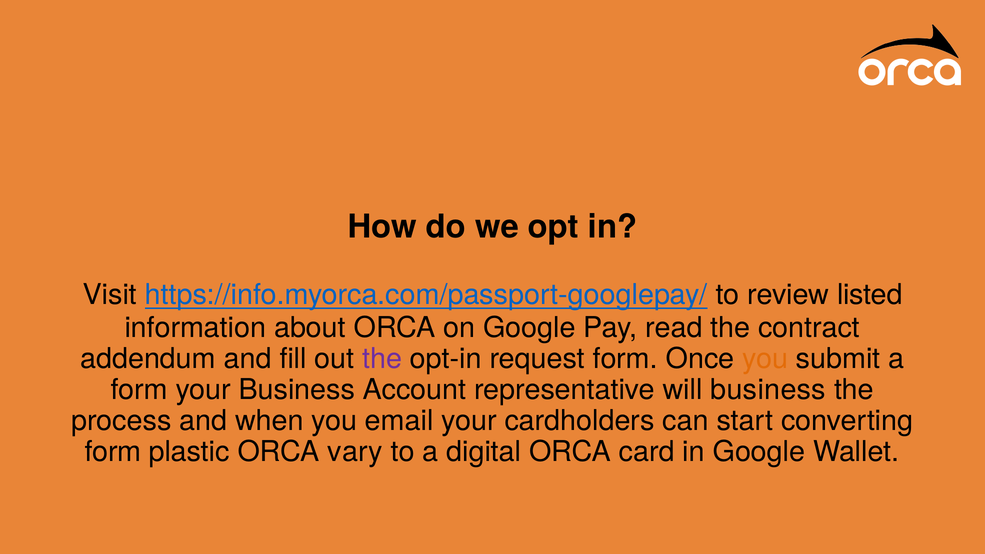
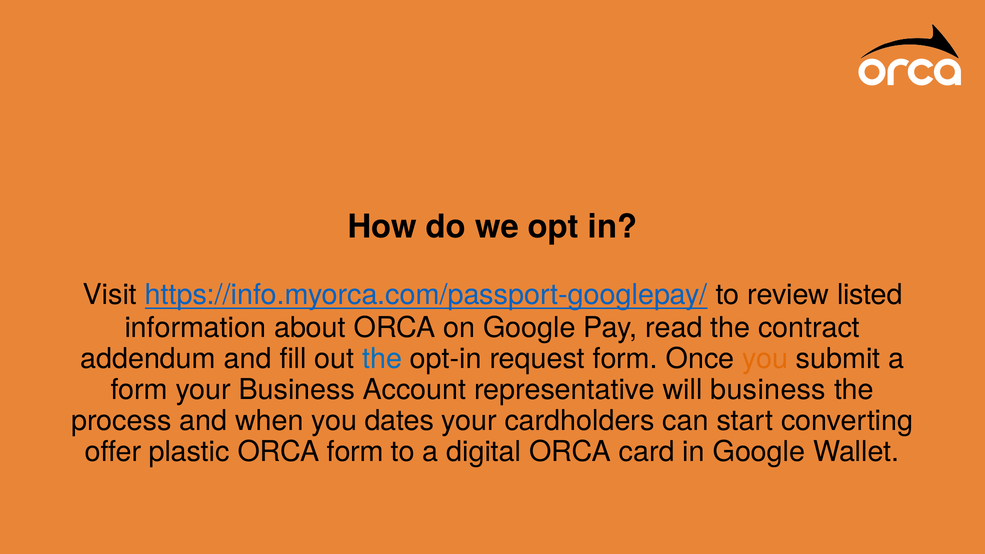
the colour: purple -> blue (382, 359)
email: email -> dates (399, 421)
form: form -> offer (113, 452)
ORCA vary: vary -> form (355, 452)
